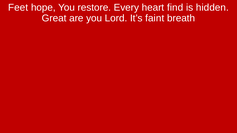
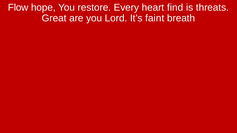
Feet: Feet -> Flow (18, 8)
hidden: hidden -> threats (212, 8)
